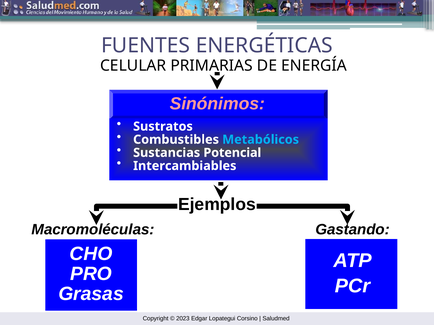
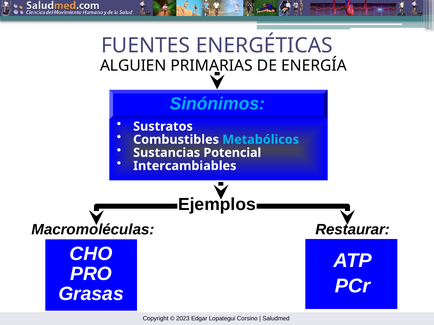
CELULAR: CELULAR -> ALGUIEN (133, 66)
Sinónimos colour: pink -> light blue (217, 104)
Gastando: Gastando -> Restaurar (353, 230)
